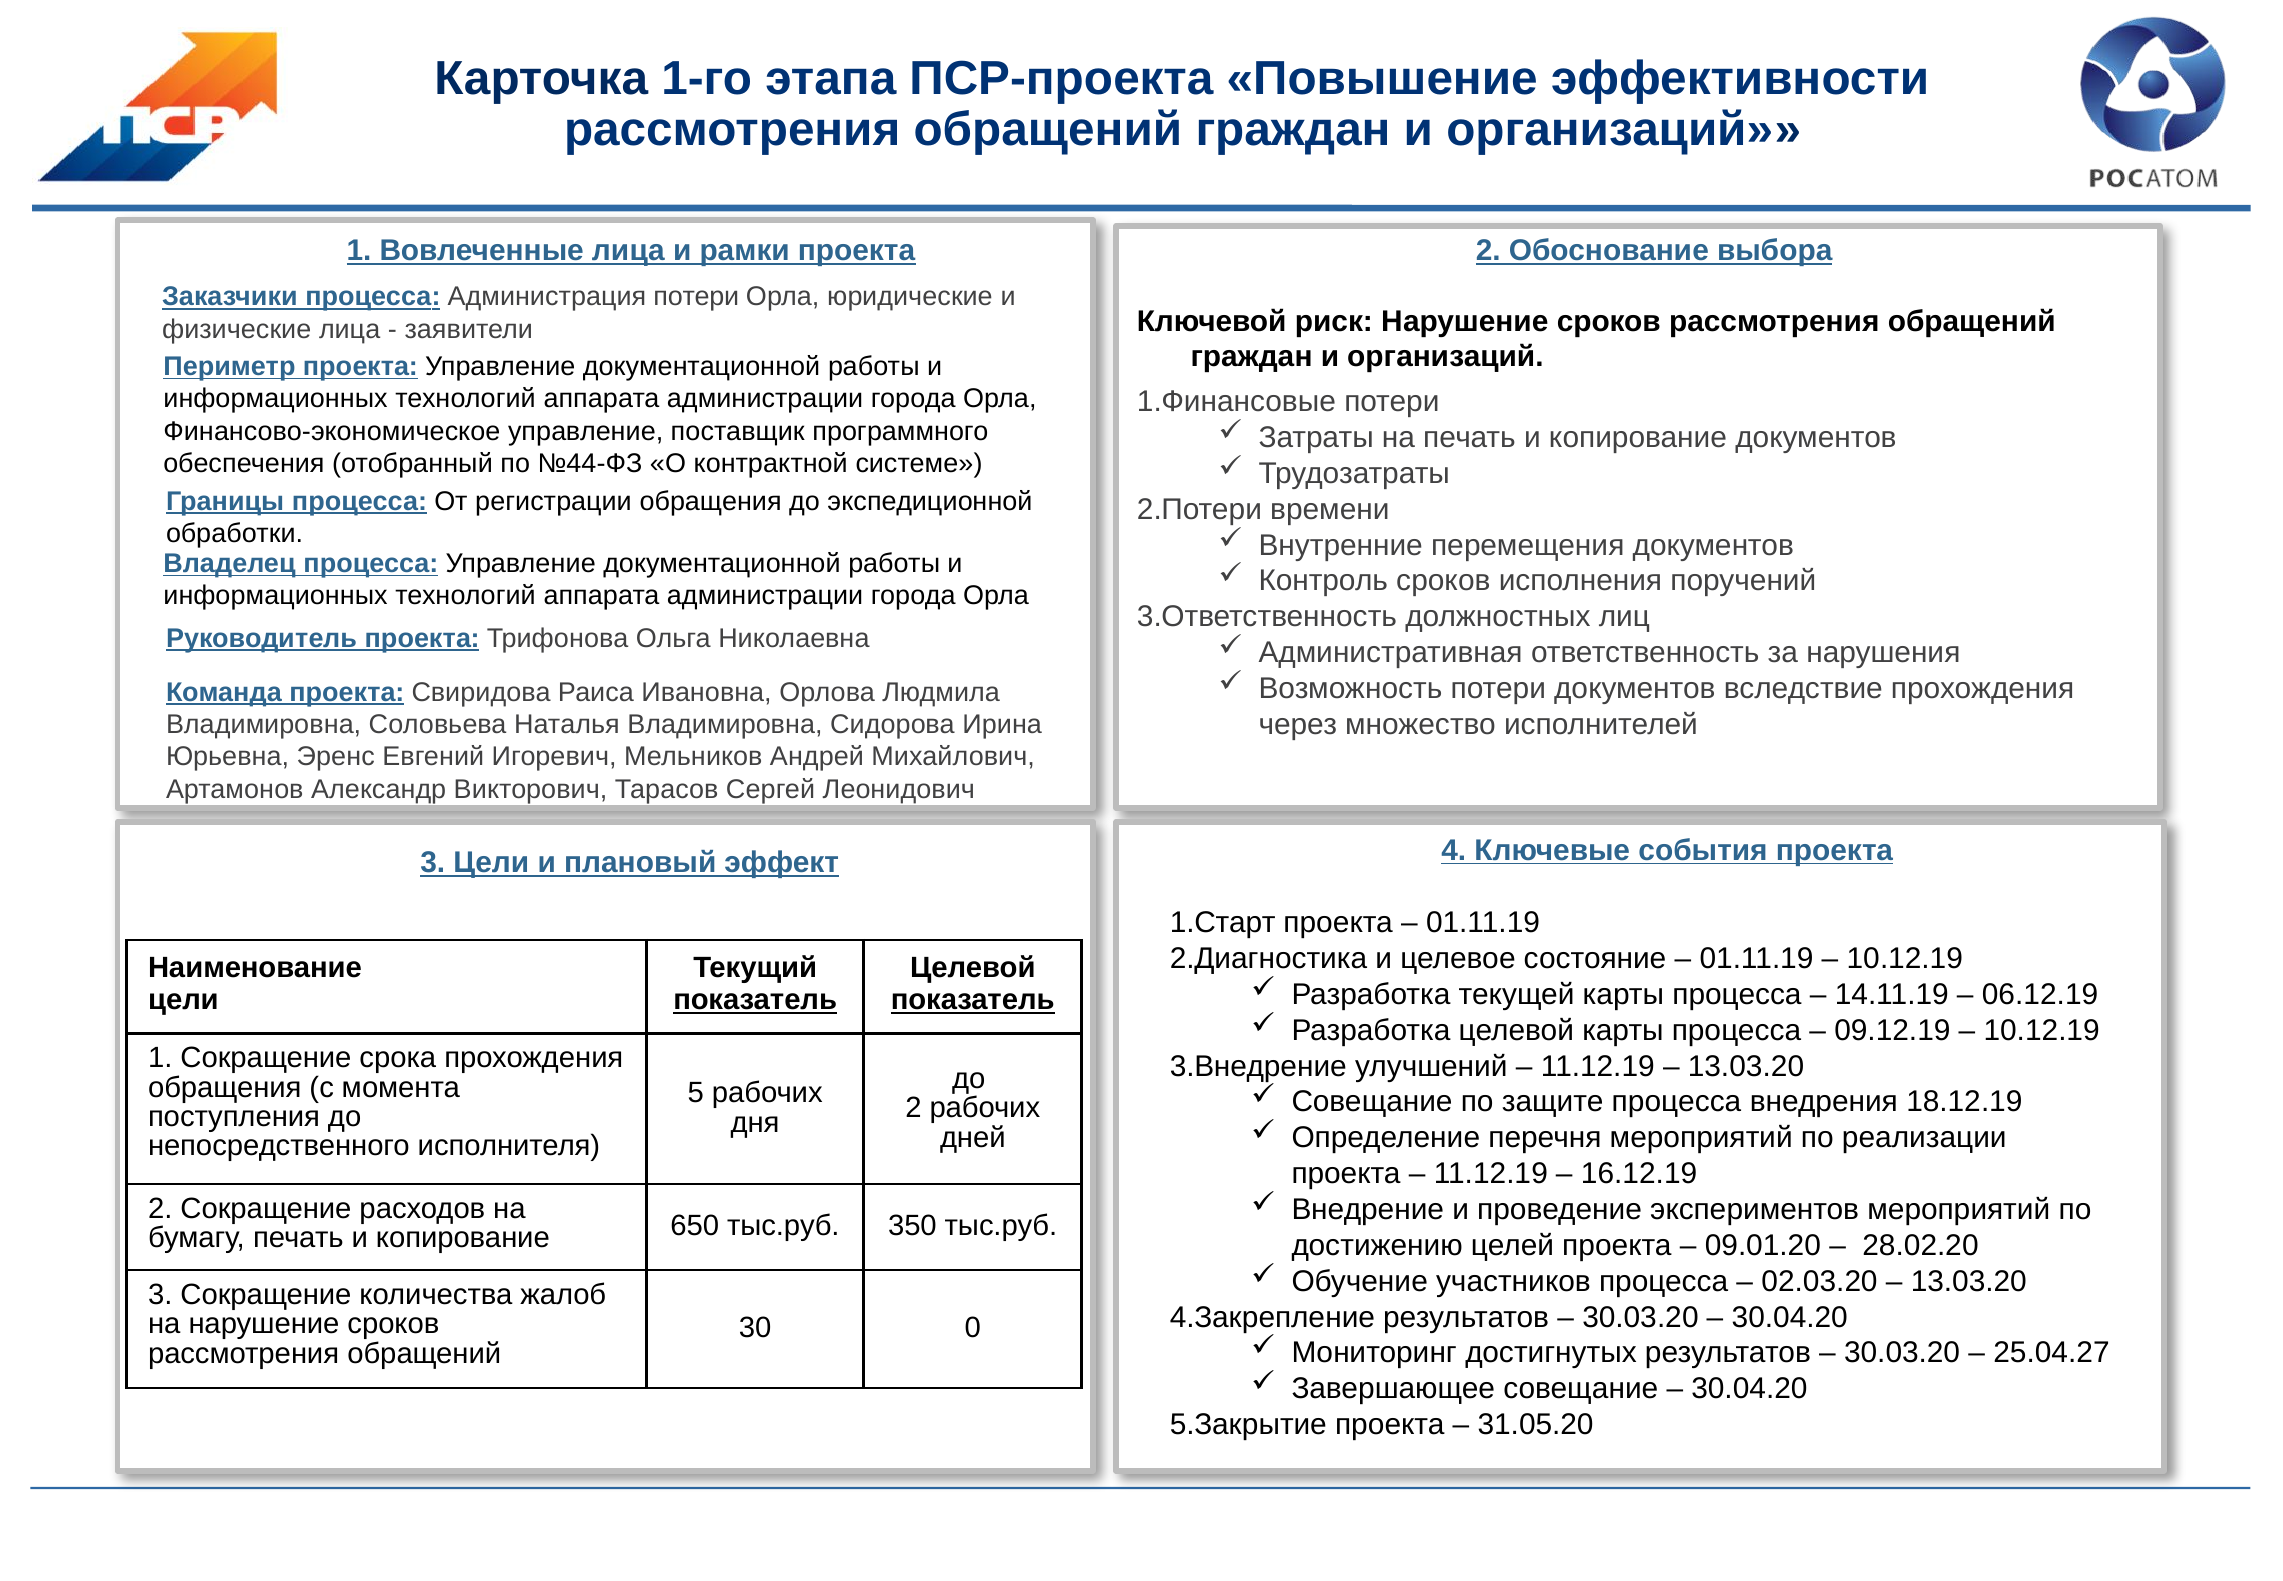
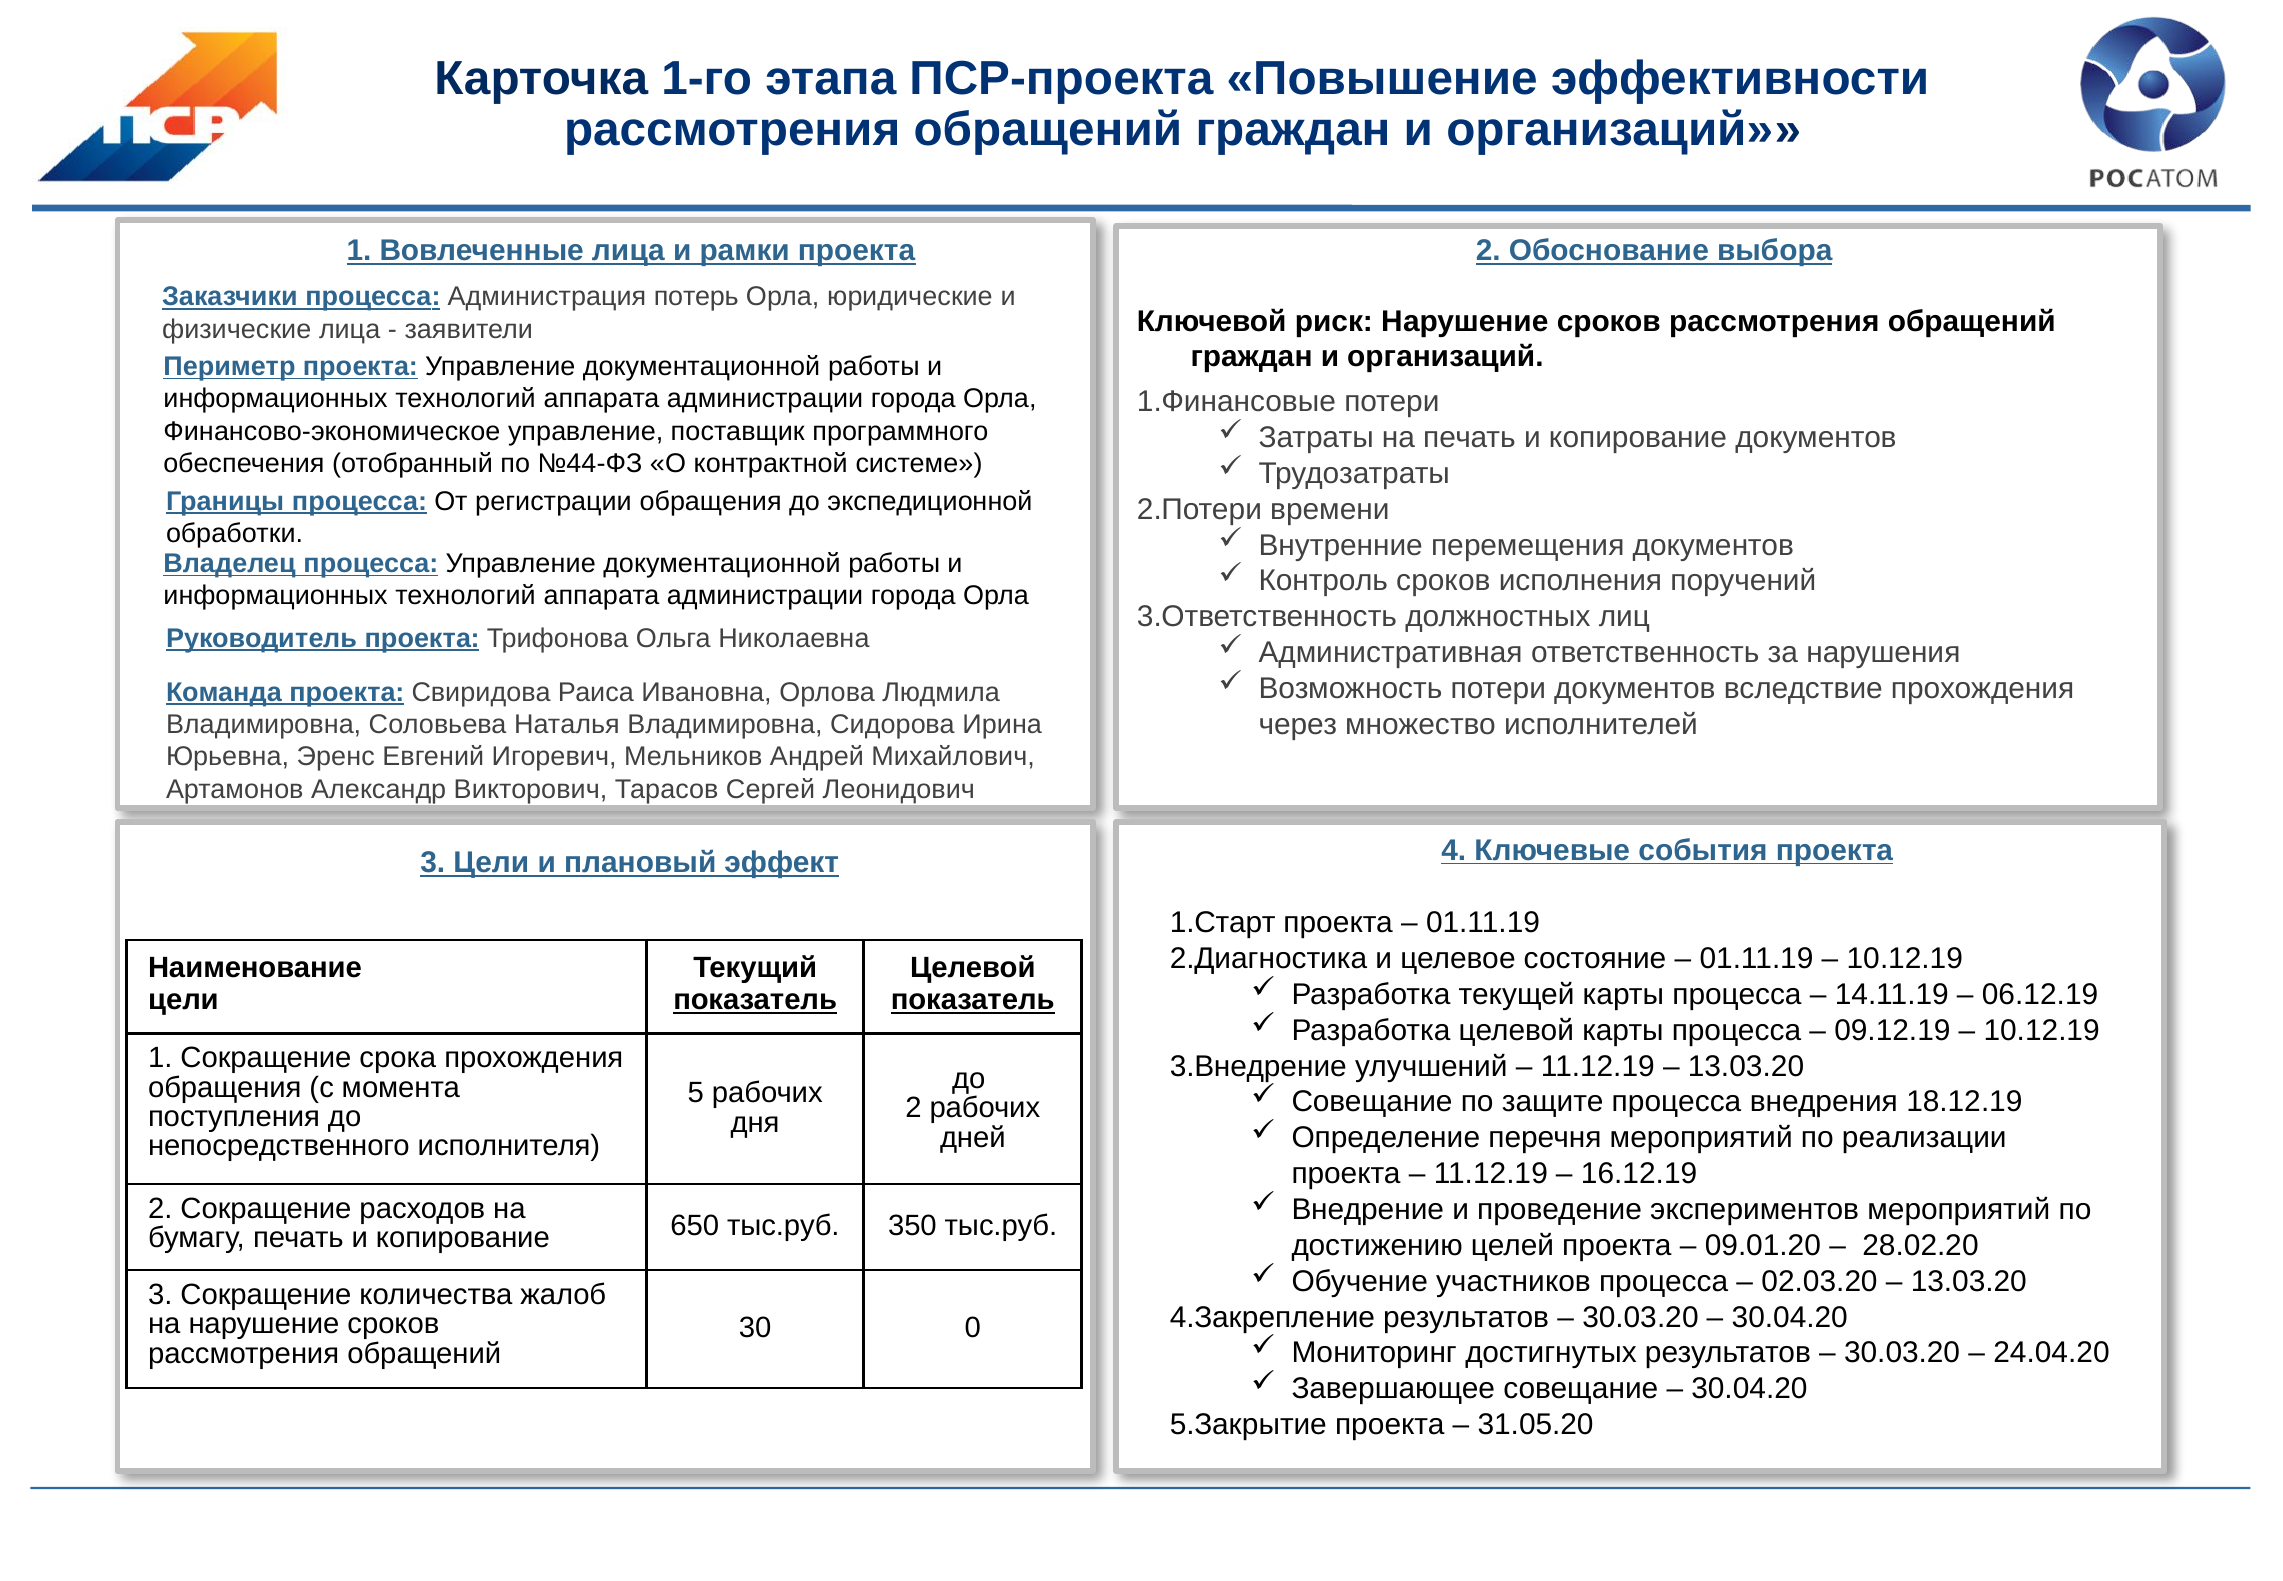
Администрация потери: потери -> потерь (696, 297)
25.04.27: 25.04.27 -> 24.04.20 (2051, 1353)
